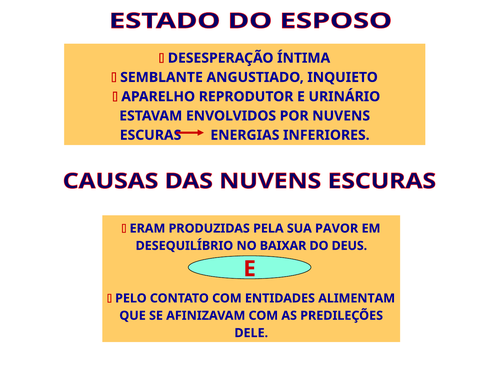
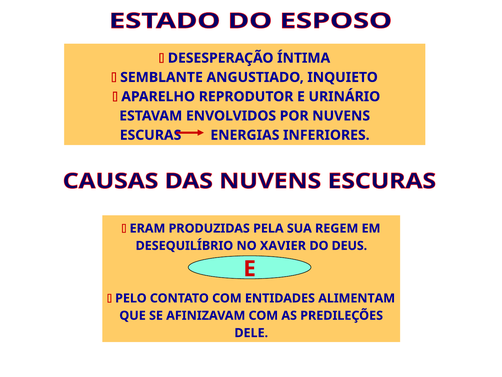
PAVOR: PAVOR -> REGEM (337, 228)
BAIXAR: BAIXAR -> XAVIER (283, 245)
